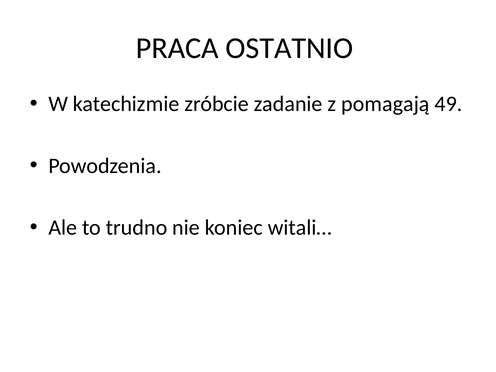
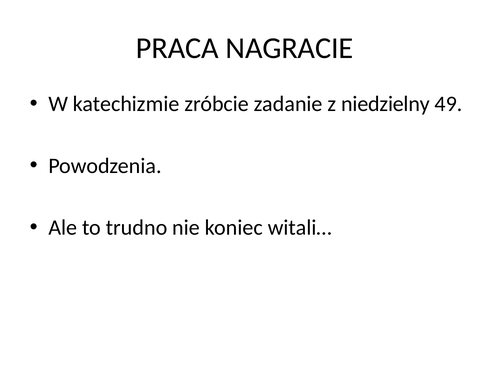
OSTATNIO: OSTATNIO -> NAGRACIE (289, 48)
pomagają: pomagają -> niedzielny (386, 104)
